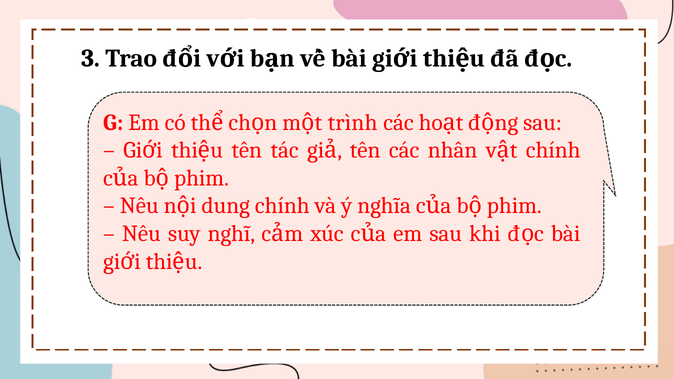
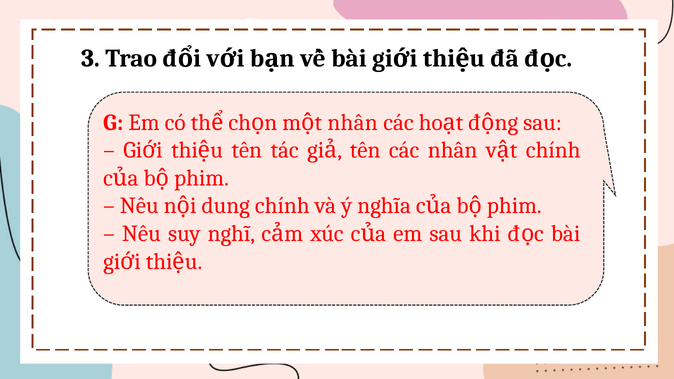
trình: trình -> nhân (353, 122)
